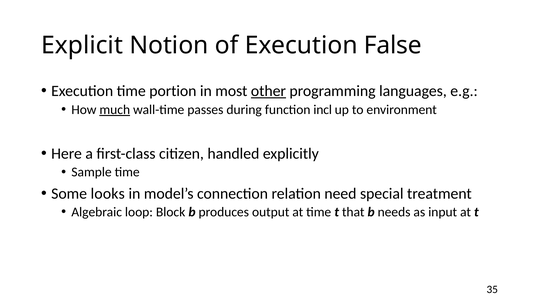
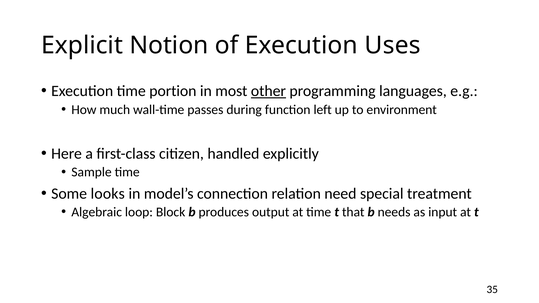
False: False -> Uses (393, 45)
much underline: present -> none (115, 110)
incl: incl -> left (323, 110)
